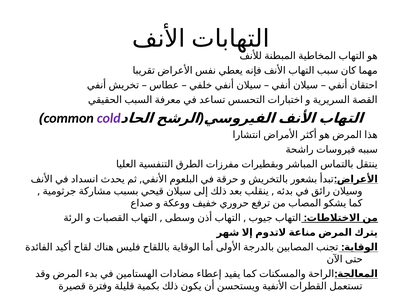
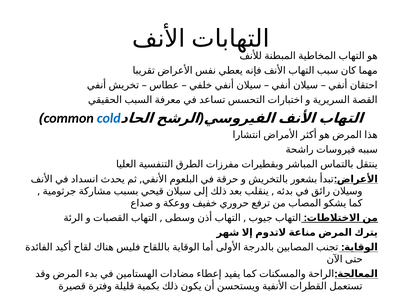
cold colour: purple -> blue (109, 118)
